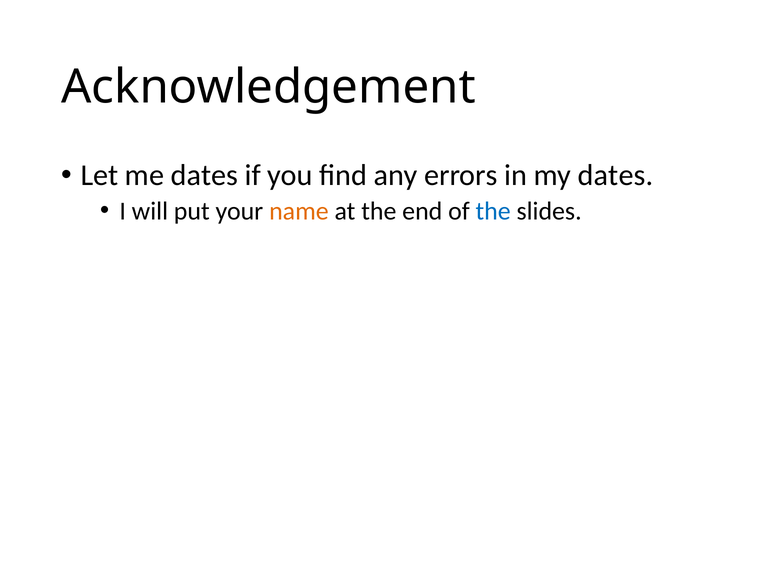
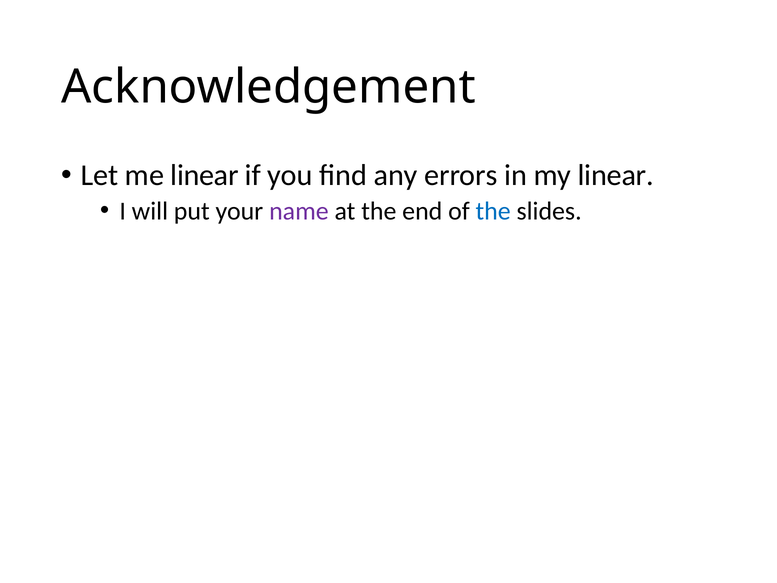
me dates: dates -> linear (205, 175)
my dates: dates -> linear (616, 175)
name colour: orange -> purple (299, 211)
